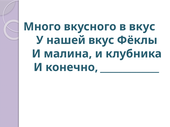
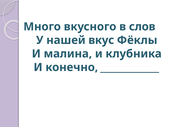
в вкус: вкус -> слов (142, 27)
